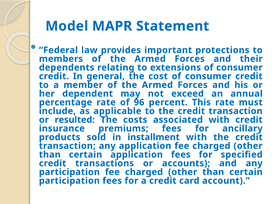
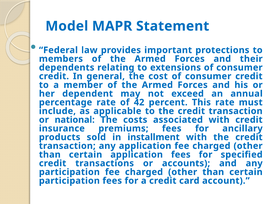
96: 96 -> 42 (139, 102)
resulted: resulted -> national (75, 120)
